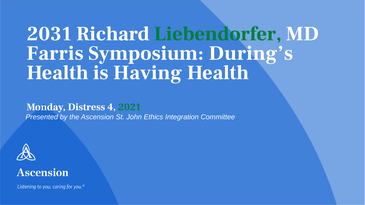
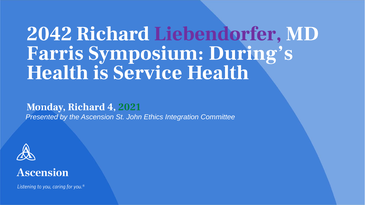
2031: 2031 -> 2042 (49, 34)
Liebendorfer colour: green -> purple (218, 34)
Having: Having -> Service (148, 73)
Monday Distress: Distress -> Richard (86, 107)
